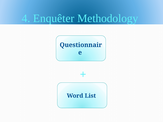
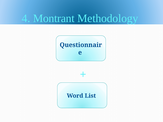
Enquêter: Enquêter -> Montrant (54, 18)
